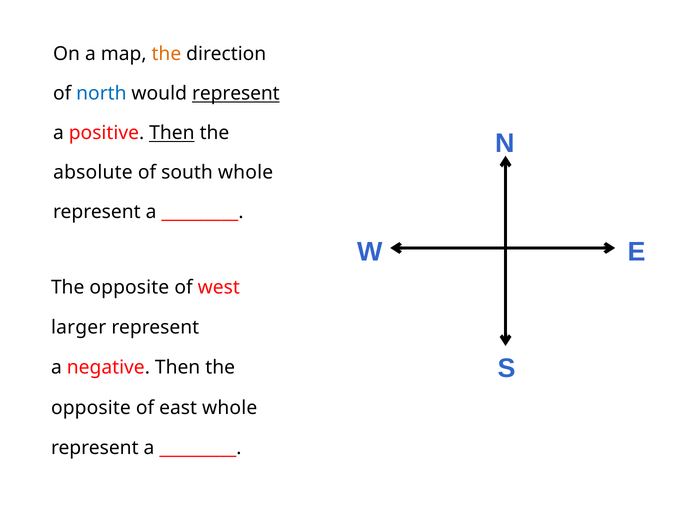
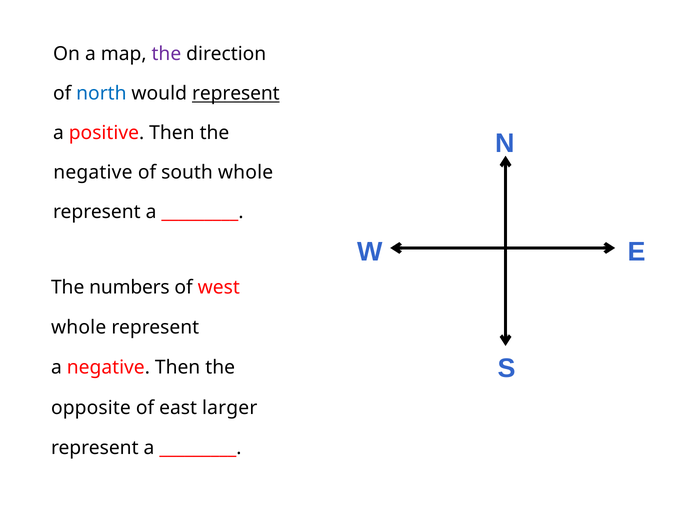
the colour: orange -> purple (166, 54)
Then underline: present -> none (172, 133)
absolute: absolute -> negative (93, 173)
opposite: opposite -> numbers (129, 287)
larger: larger -> whole (79, 327)
east whole: whole -> larger (230, 408)
